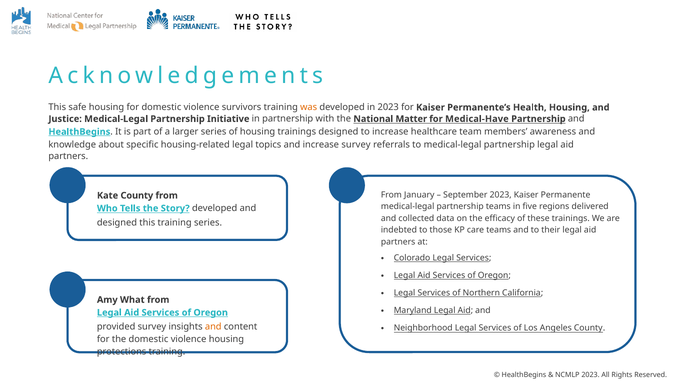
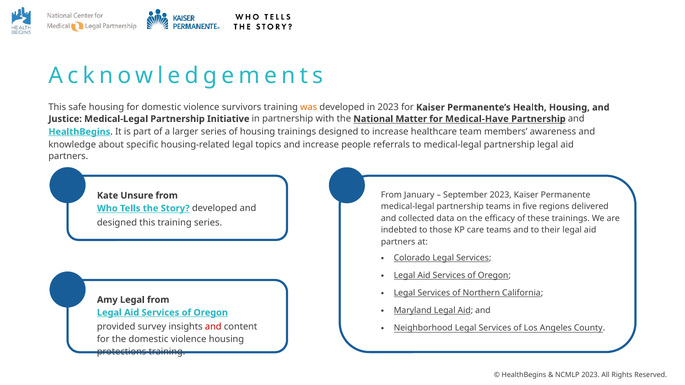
increase survey: survey -> people (356, 145)
Kate County: County -> Unsure (137, 196)
Amy What: What -> Legal (132, 300)
and colour: orange -> red (213, 327)
